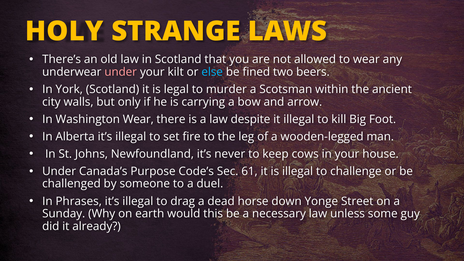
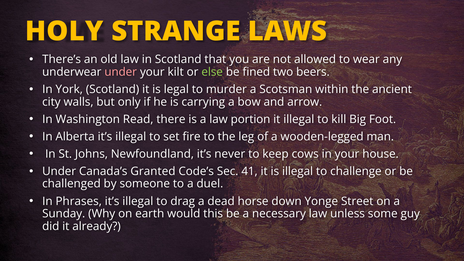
else colour: light blue -> light green (212, 72)
Washington Wear: Wear -> Read (138, 119)
despite: despite -> portion (251, 119)
Purpose: Purpose -> Granted (153, 171)
61: 61 -> 41 (249, 171)
